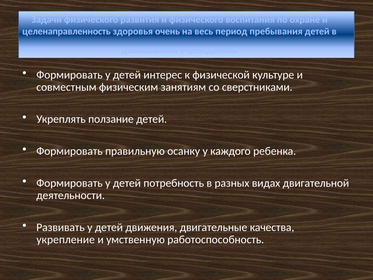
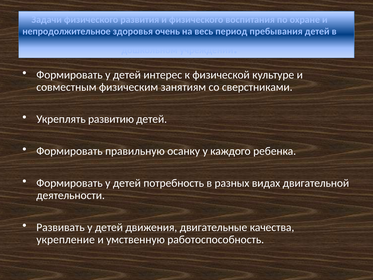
целенаправленность: целенаправленность -> непродолжительное (67, 31)
ползание: ползание -> развитию (111, 119)
